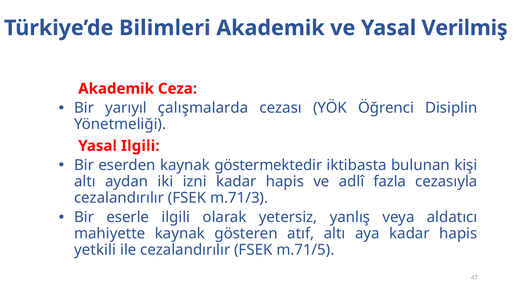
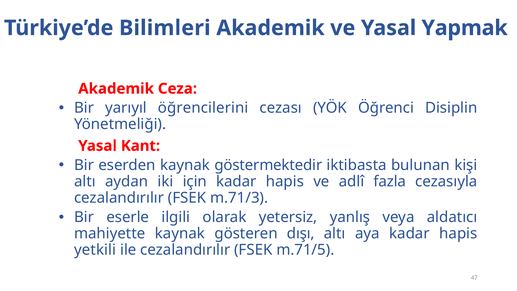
Verilmiş: Verilmiş -> Yapmak (465, 28)
çalışmalarda: çalışmalarda -> öğrencilerini (203, 108)
Yasal Ilgili: Ilgili -> Kant (140, 146)
izni: izni -> için (195, 181)
atıf: atıf -> dışı (301, 233)
